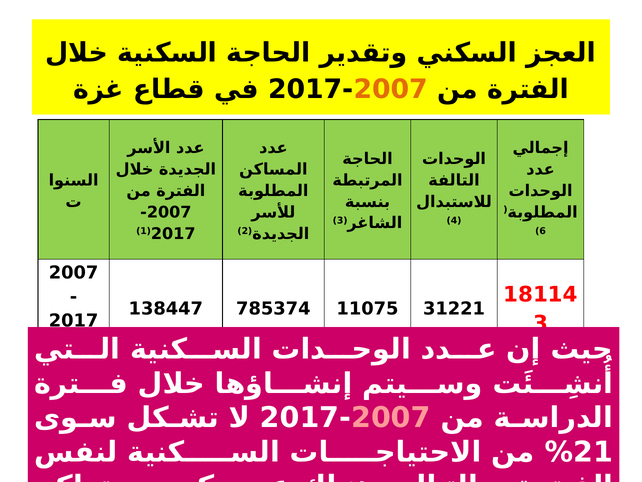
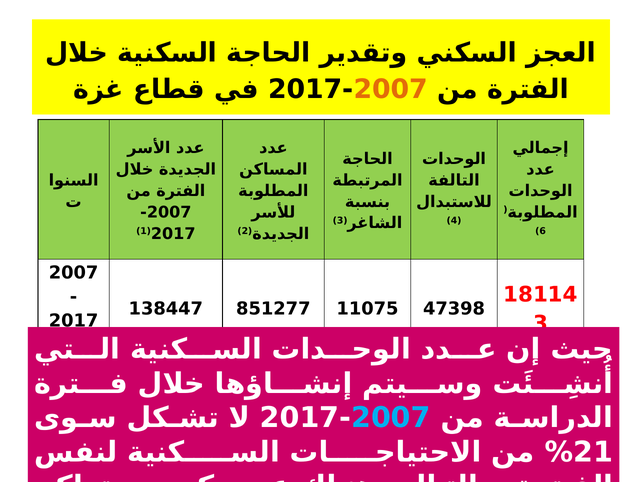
785374: 785374 -> 851277 (273, 309)
31221: 31221 -> 47398 (454, 309)
2007 colour: pink -> light blue (391, 417)
